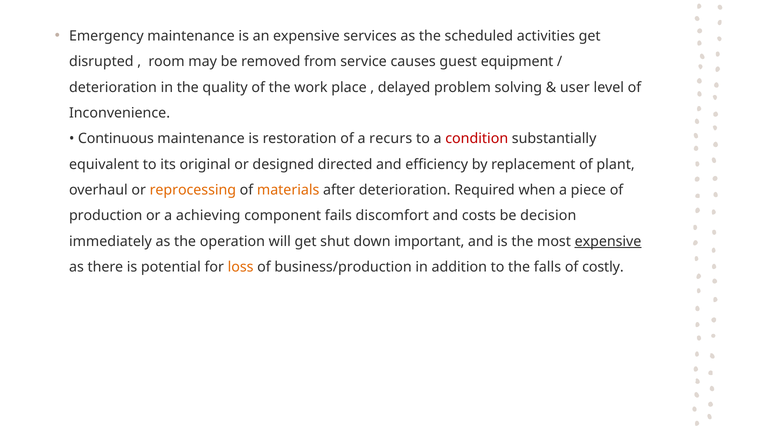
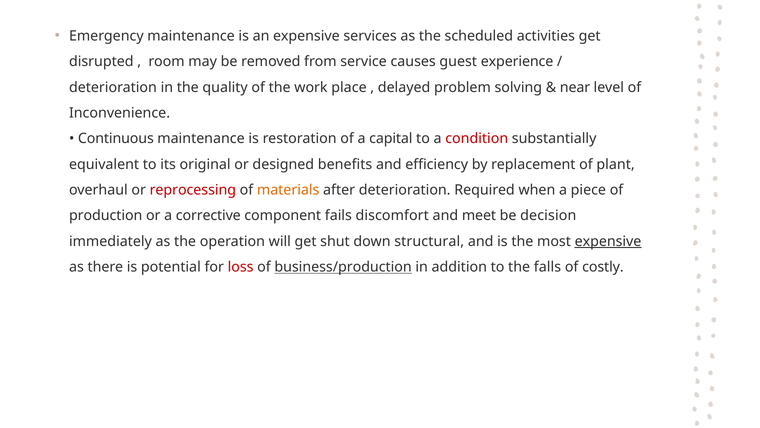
equipment: equipment -> experience (517, 62)
user: user -> near (575, 87)
recurs: recurs -> capital (391, 138)
directed: directed -> benefits (345, 164)
reprocessing colour: orange -> red (193, 190)
achieving: achieving -> corrective (208, 215)
costs: costs -> meet (479, 215)
important: important -> structural (429, 241)
loss colour: orange -> red (241, 267)
business/production underline: none -> present (343, 267)
